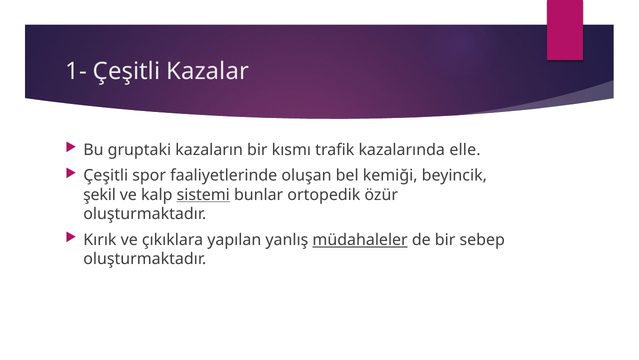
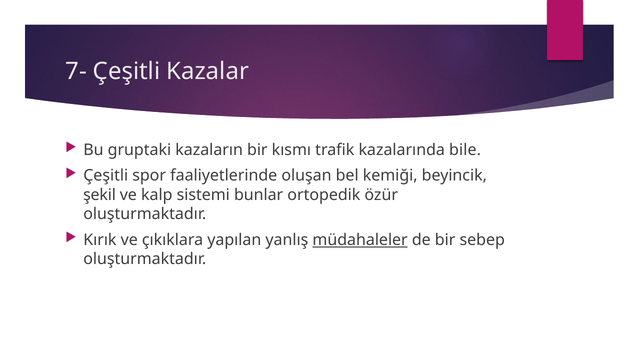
1-: 1- -> 7- (76, 71)
elle: elle -> bile (465, 150)
sistemi underline: present -> none (203, 195)
